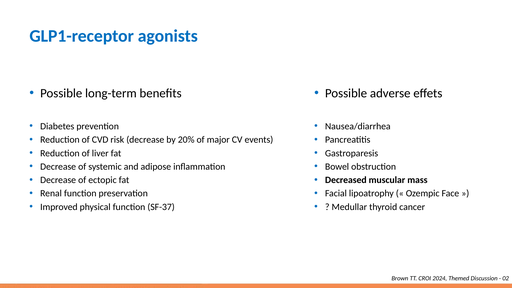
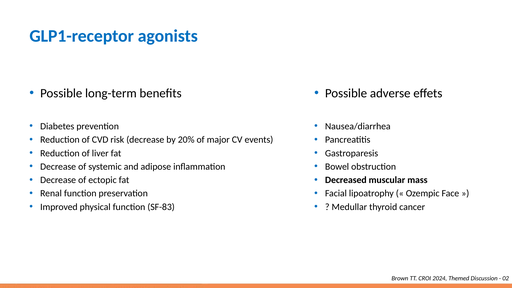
SF-37: SF-37 -> SF-83 (161, 207)
